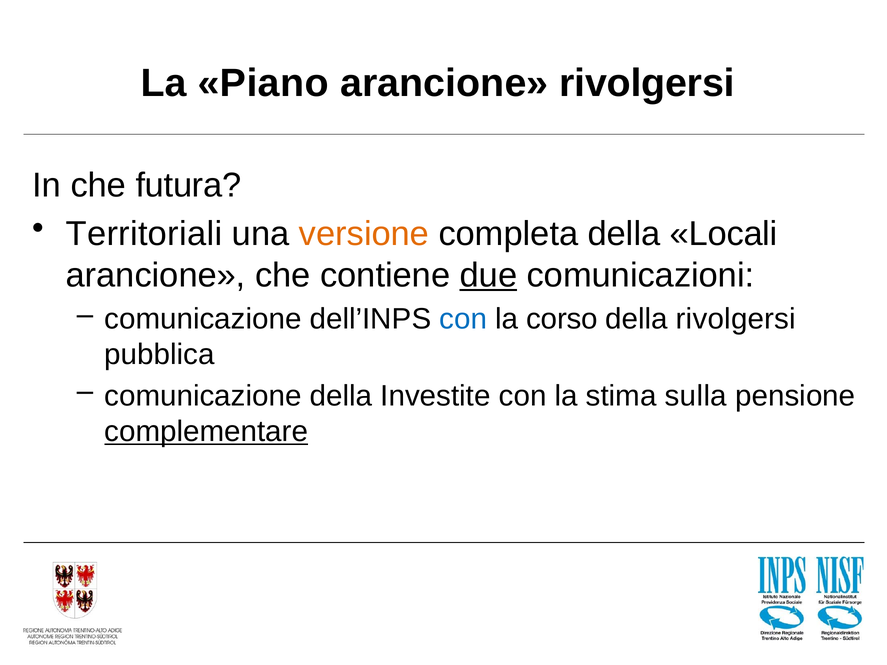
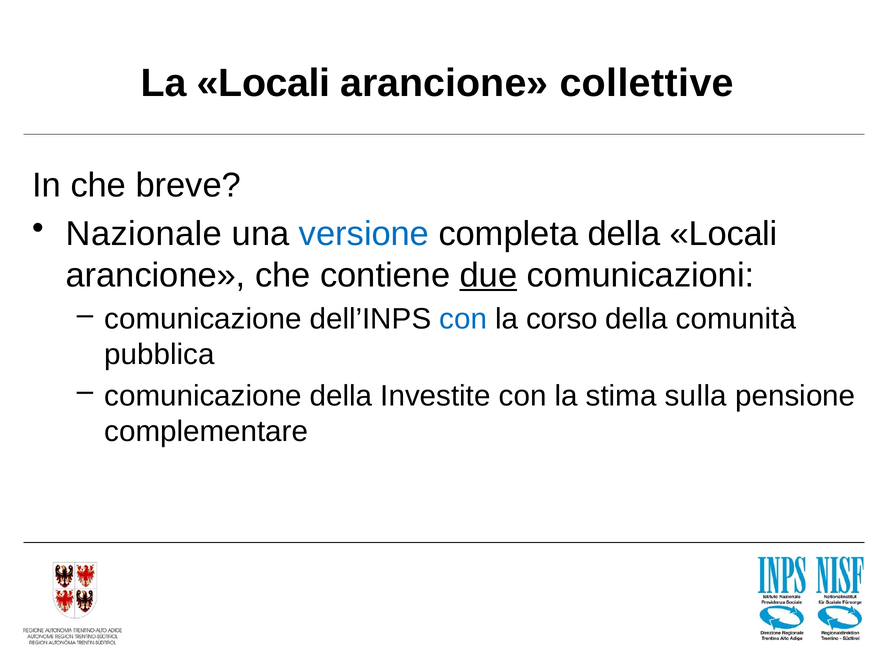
La Piano: Piano -> Locali (264, 83)
arancione rivolgersi: rivolgersi -> collettive (647, 83)
futura: futura -> breve (188, 186)
Territoriali: Territoriali -> Nazionale (144, 234)
versione colour: orange -> blue (364, 234)
della rivolgersi: rivolgersi -> comunità (736, 319)
complementare underline: present -> none (206, 432)
